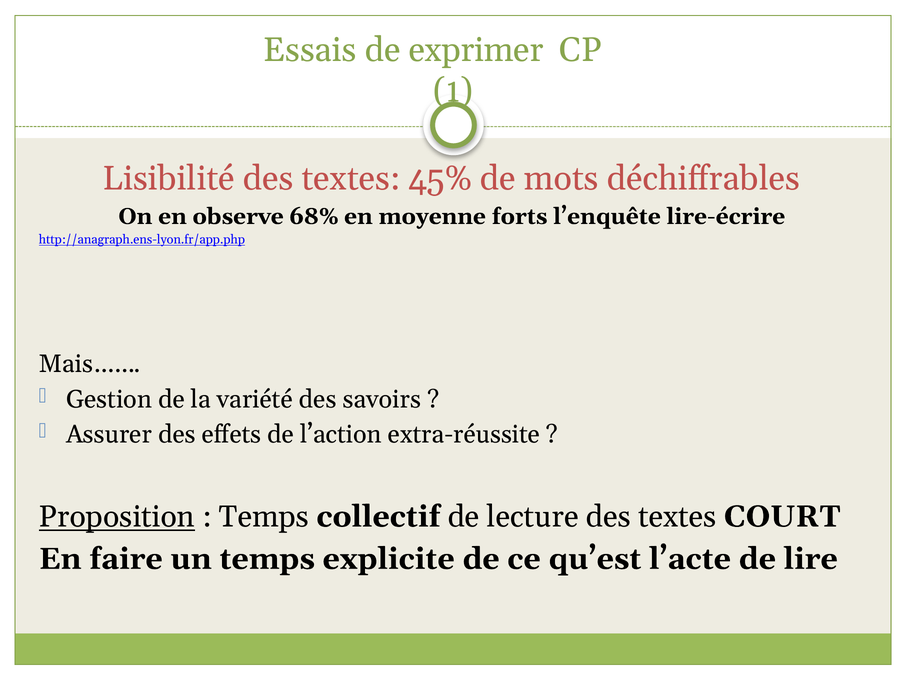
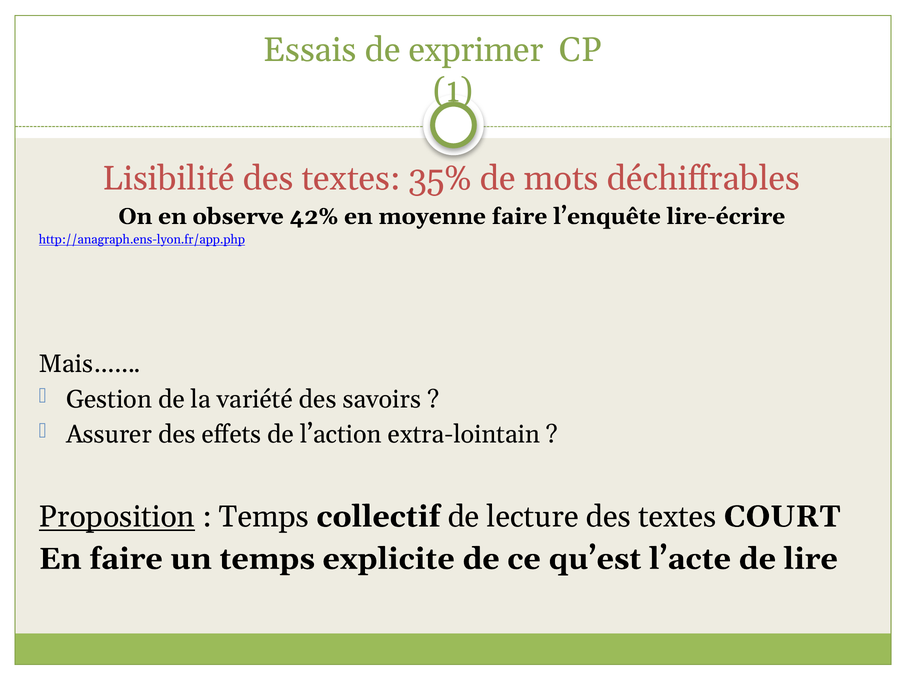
45%: 45% -> 35% (440, 179)
68%: 68% -> 42% (314, 217)
moyenne forts: forts -> faire (520, 217)
extra-réussite: extra-réussite -> extra-lointain (464, 435)
